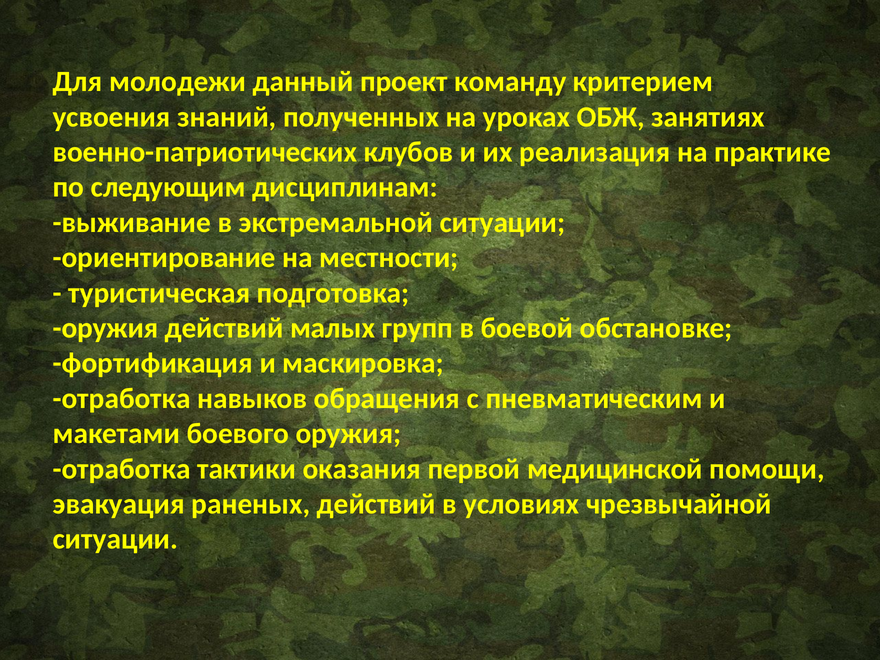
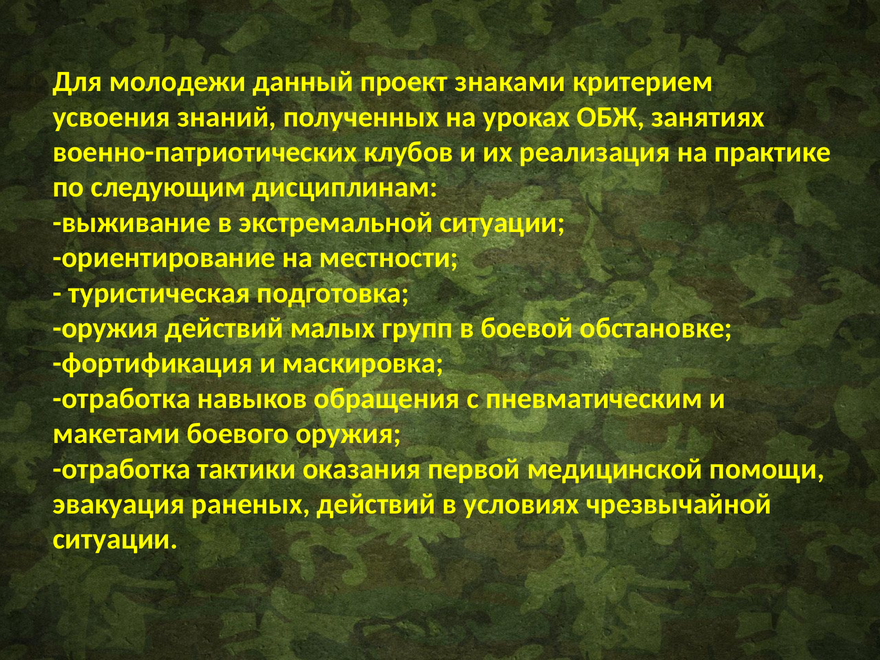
команду: команду -> знаками (510, 82)
